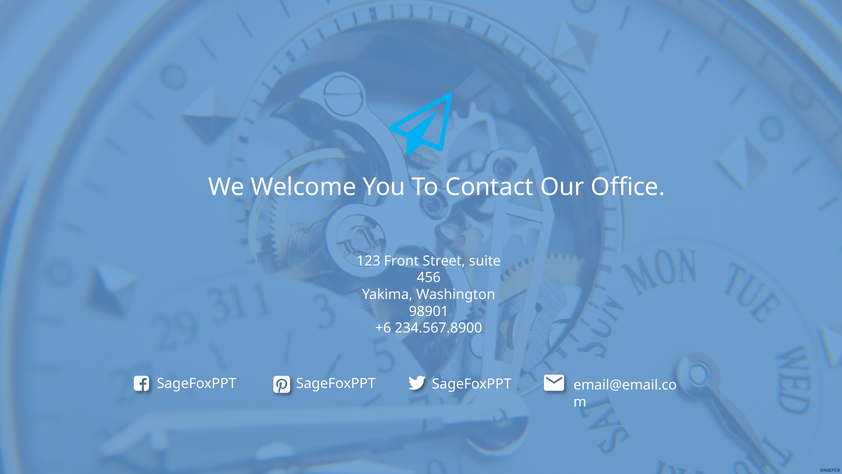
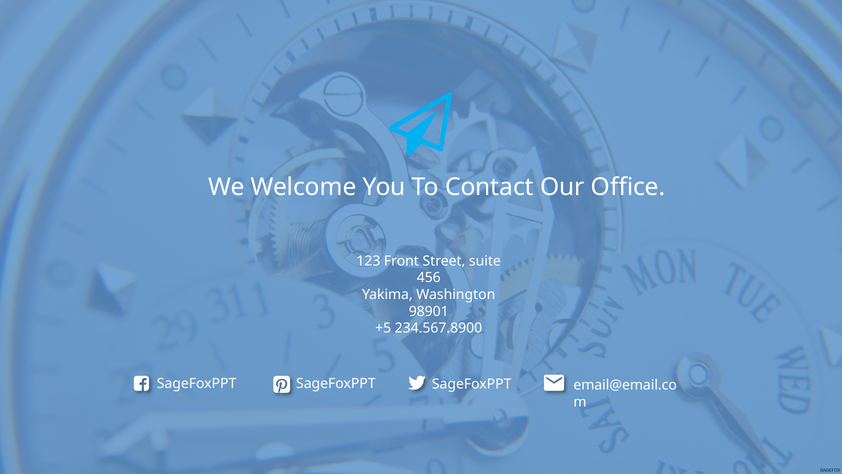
+6: +6 -> +5 (383, 328)
